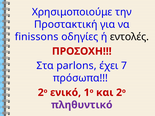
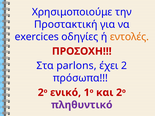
finissons: finissons -> exercices (37, 37)
εντολές colour: black -> orange (129, 37)
έχει 7: 7 -> 2 (124, 66)
